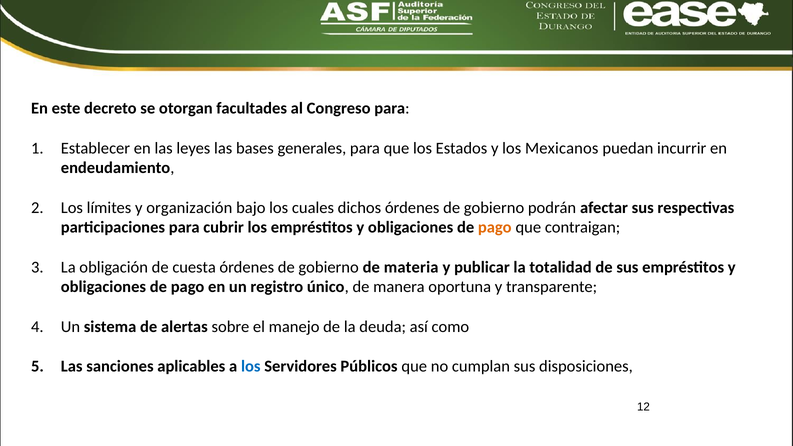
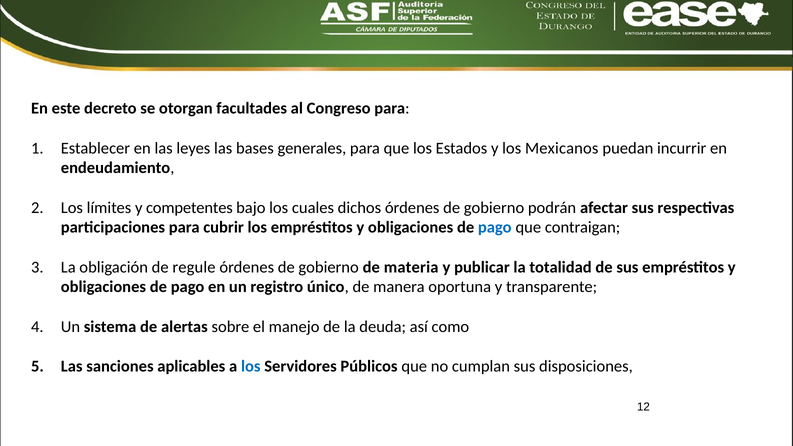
organización: organización -> competentes (189, 208)
pago colour: orange -> blue (495, 227)
cuesta: cuesta -> regule (194, 267)
